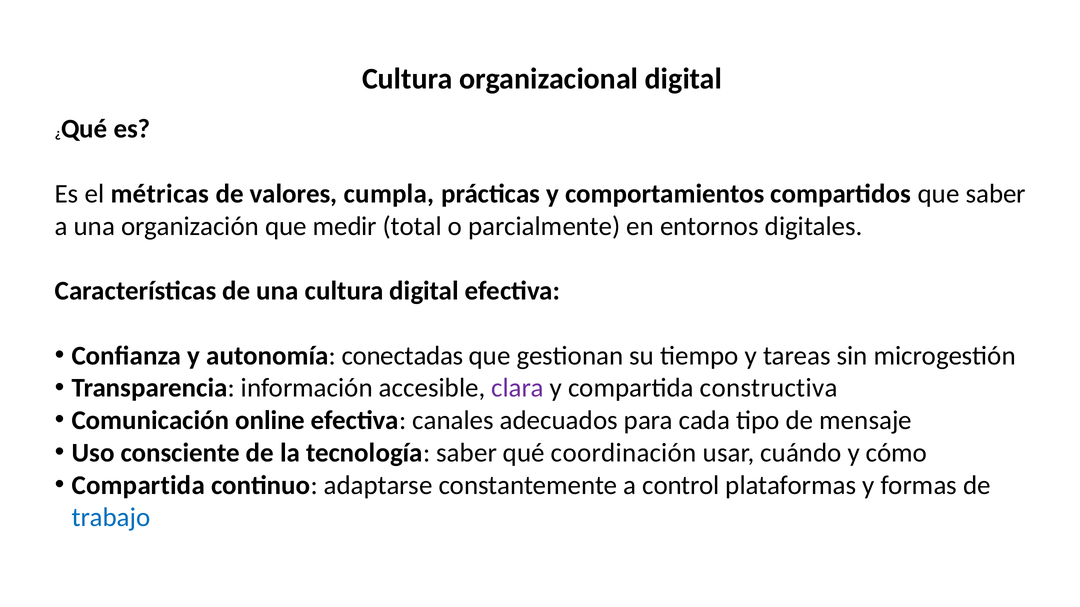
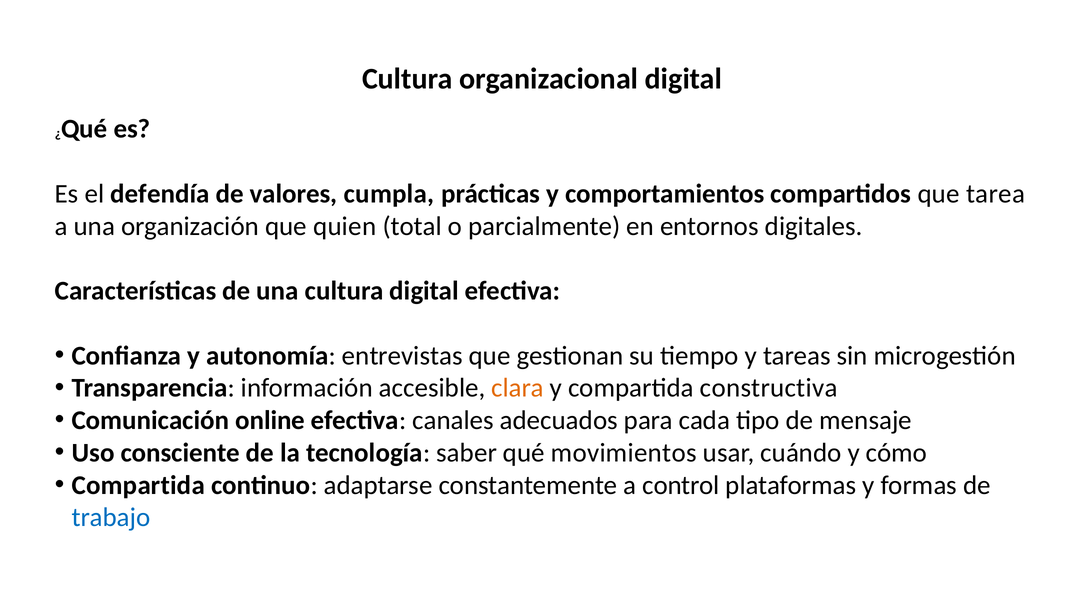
métricas: métricas -> defendía (160, 194)
que saber: saber -> tarea (996, 194)
medir: medir -> quien (345, 226)
conectadas: conectadas -> entrevistas (402, 356)
clara colour: purple -> orange (518, 388)
coordinación: coordinación -> movimientos (624, 453)
